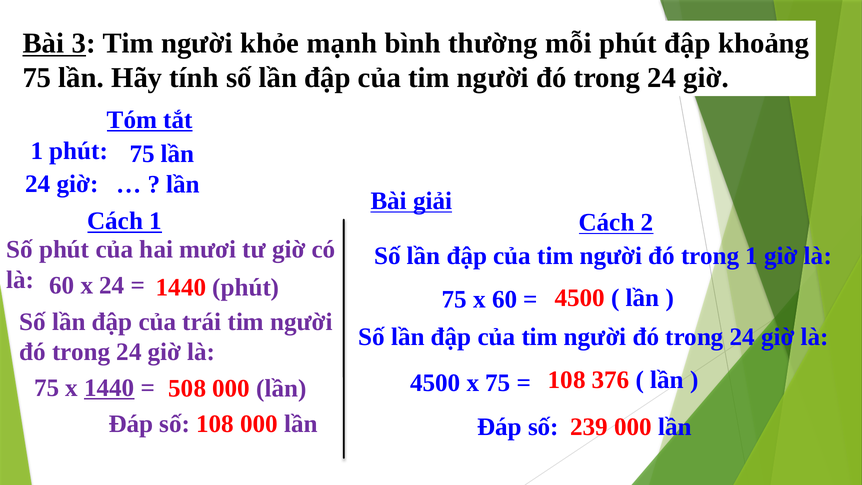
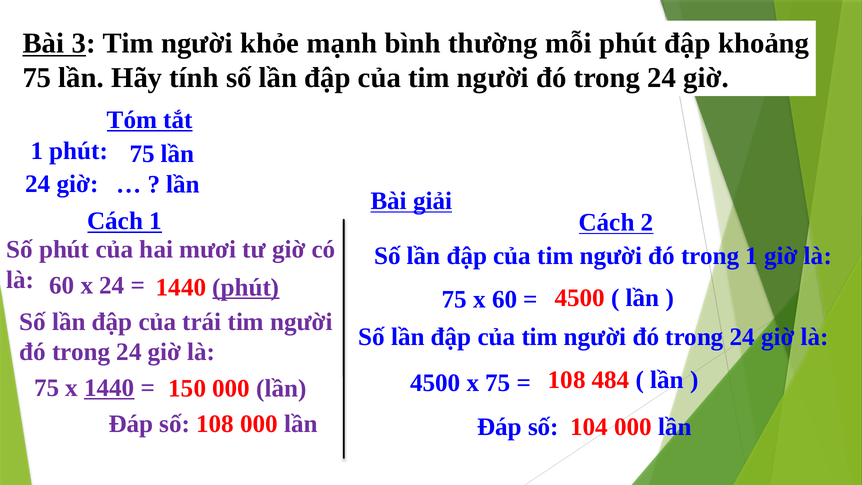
phút underline: none -> present (246, 288)
376: 376 -> 484 (611, 380)
508: 508 -> 150 (187, 388)
239: 239 -> 104 (589, 427)
